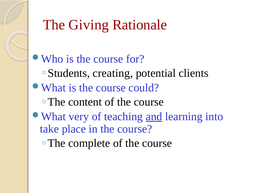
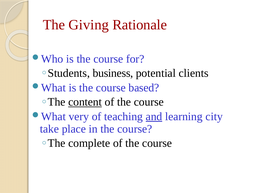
creating: creating -> business (113, 73)
could: could -> based (144, 88)
content underline: none -> present (85, 102)
into: into -> city (214, 116)
